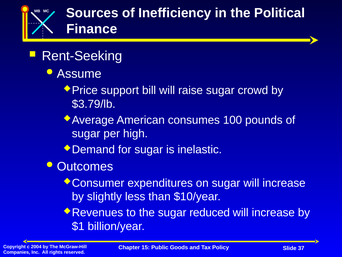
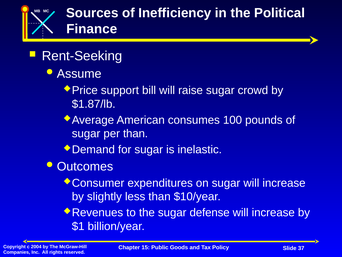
$3.79/lb: $3.79/lb -> $1.87/lb (94, 104)
per high: high -> than (136, 133)
reduced: reduced -> defense (210, 212)
